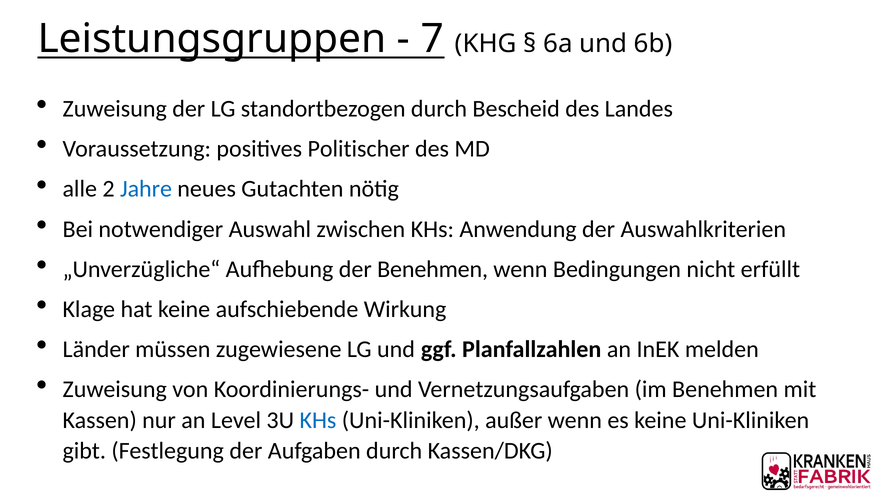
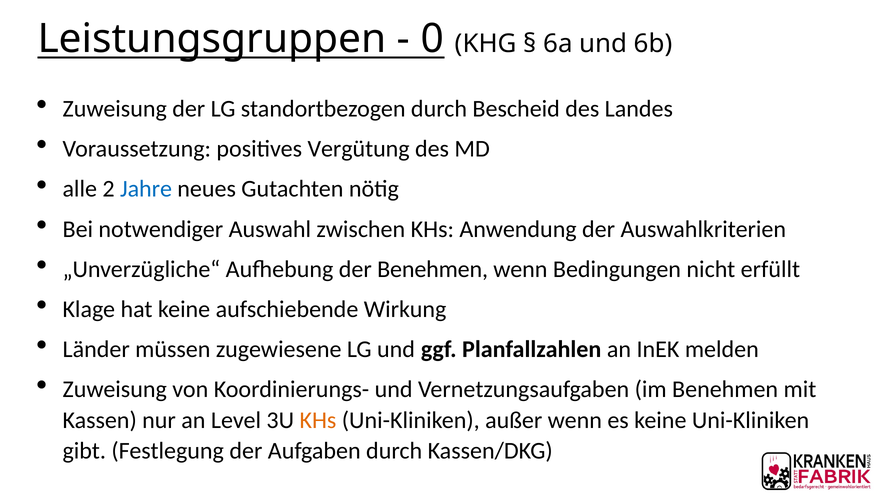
7: 7 -> 0 (432, 39)
Politischer: Politischer -> Vergütung (359, 149)
KHs colour: blue -> orange (318, 421)
